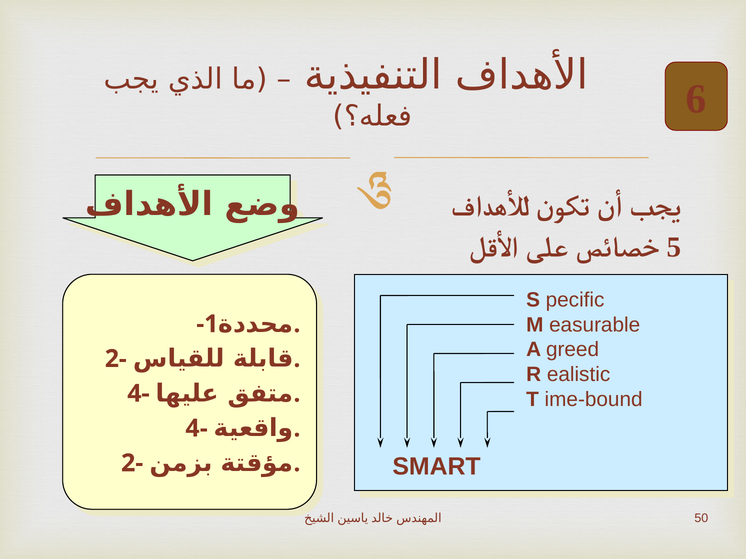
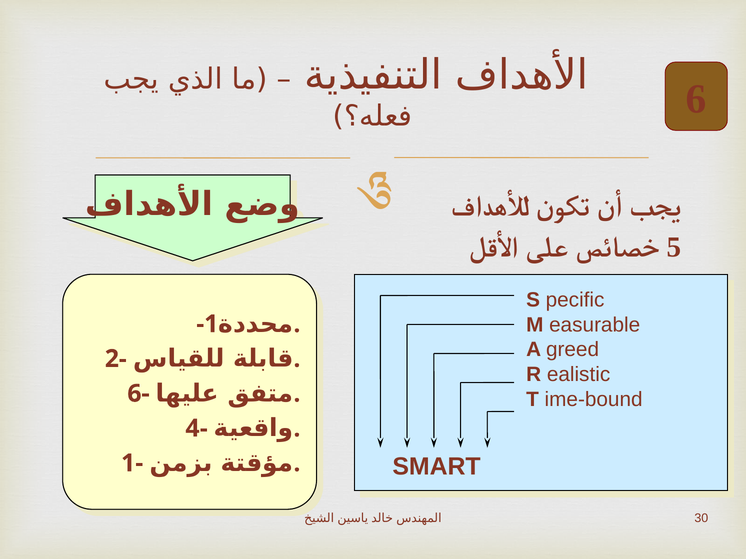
4-: 4- -> 6- (138, 394)
2-: 2- -> 1- (132, 463)
50: 50 -> 30 (701, 518)
